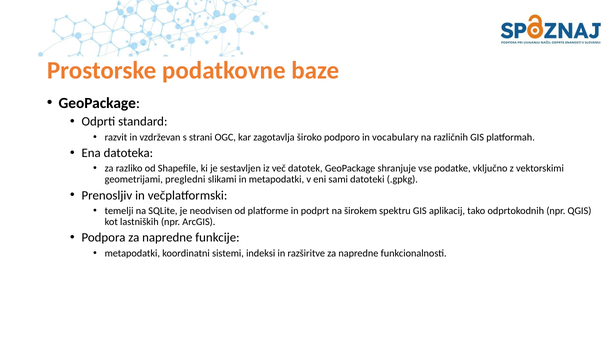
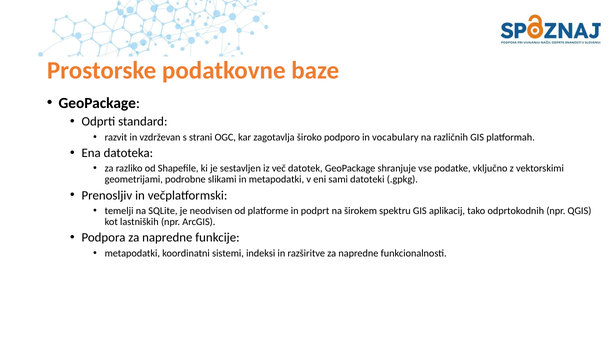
pregledni: pregledni -> podrobne (185, 179)
